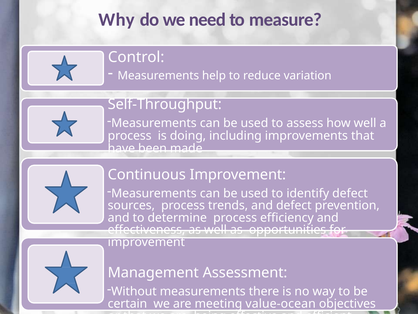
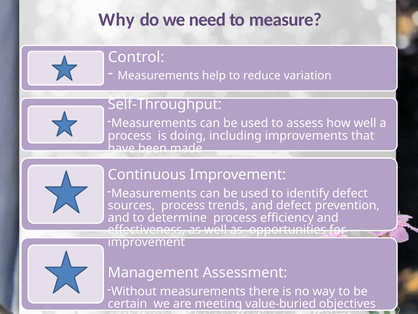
value-ocean: value-ocean -> value-buried (281, 303)
